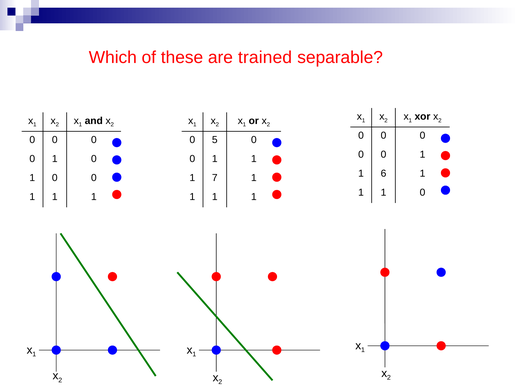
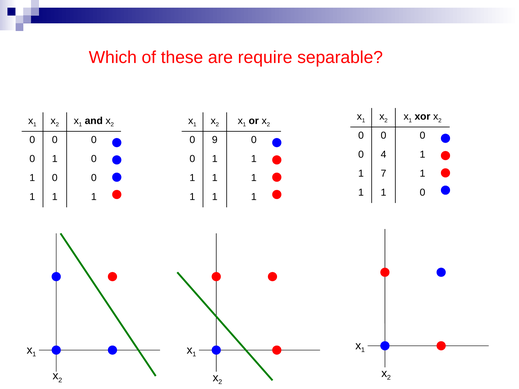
trained: trained -> require (265, 57)
5: 5 -> 9 (215, 140)
0: 0 -> 4 (383, 155)
6: 6 -> 7 (383, 174)
7: 7 -> 1 (215, 178)
